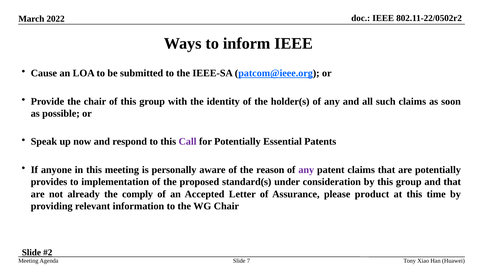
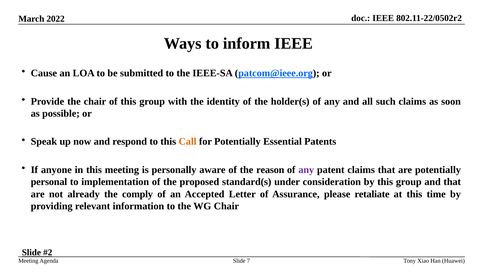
Call colour: purple -> orange (188, 141)
provides: provides -> personal (49, 182)
product: product -> retaliate (372, 194)
